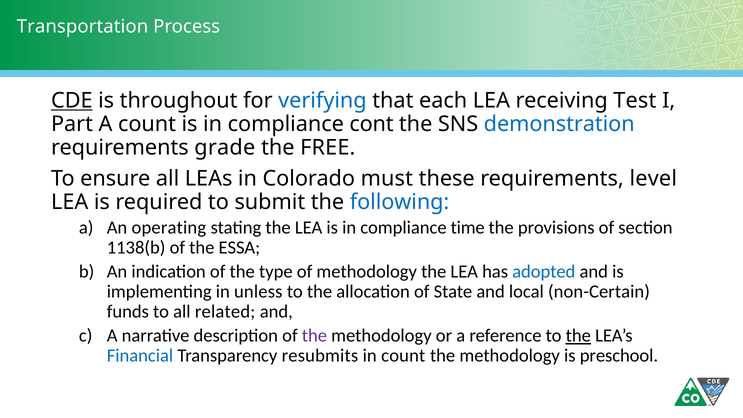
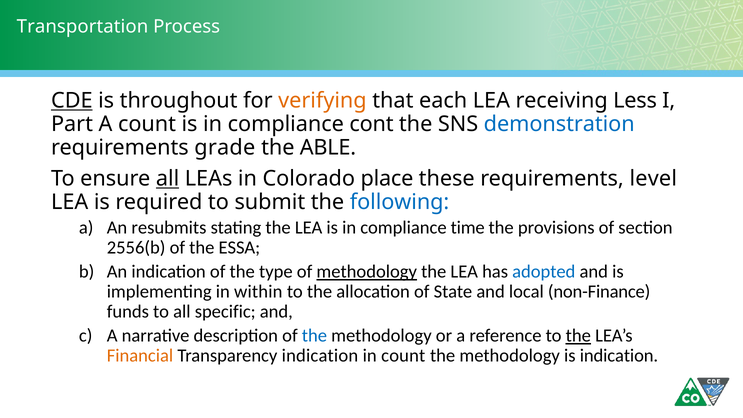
verifying colour: blue -> orange (322, 101)
Test: Test -> Less (635, 101)
FREE: FREE -> ABLE (328, 148)
all underline: none -> present (168, 179)
must: must -> place (387, 179)
operating: operating -> resubmits (169, 228)
1138(b: 1138(b -> 2556(b (136, 248)
methodology underline: none -> present (367, 272)
unless: unless -> within (258, 292)
non-Certain: non-Certain -> non-Finance (599, 292)
related: related -> specific (225, 312)
the colour: purple -> blue (314, 336)
Financial colour: blue -> orange (140, 356)
Transparency resubmits: resubmits -> indication (320, 356)
is preschool: preschool -> indication (619, 356)
